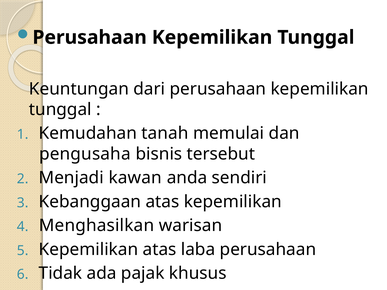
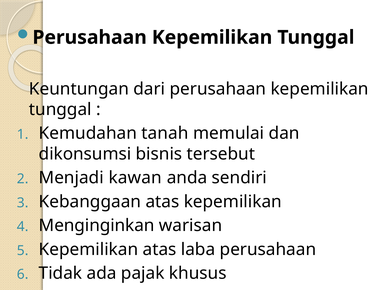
pengusaha: pengusaha -> dikonsumsi (85, 154)
Menghasilkan: Menghasilkan -> Menginginkan (97, 226)
